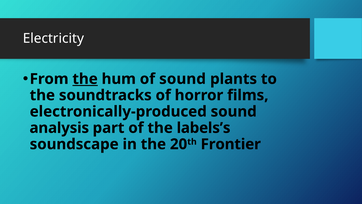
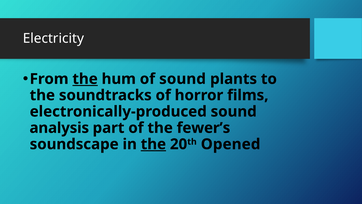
labels’s: labels’s -> fewer’s (203, 128)
the underline: none -> present (153, 144)
Frontier: Frontier -> Opened (231, 144)
